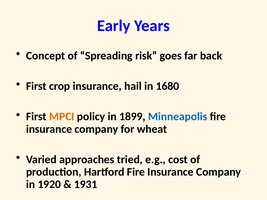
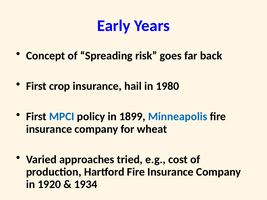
1680: 1680 -> 1980 (168, 86)
MPCI colour: orange -> blue (62, 117)
1931: 1931 -> 1934 (86, 185)
